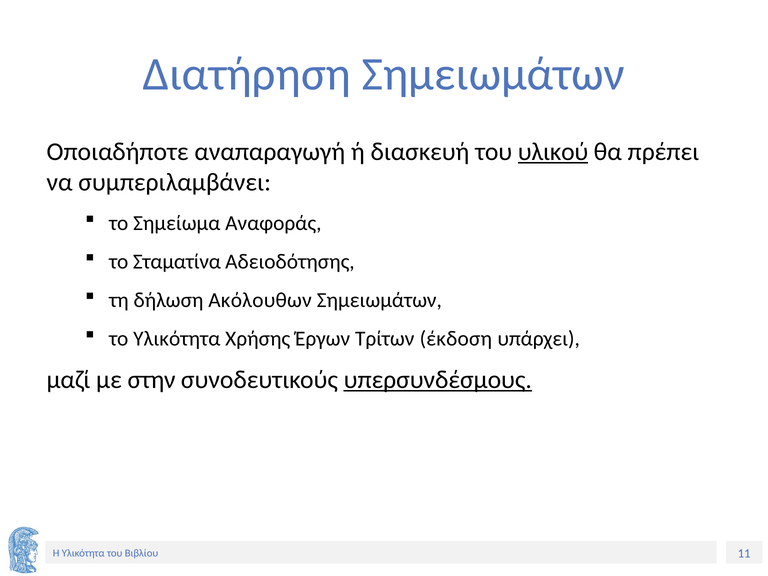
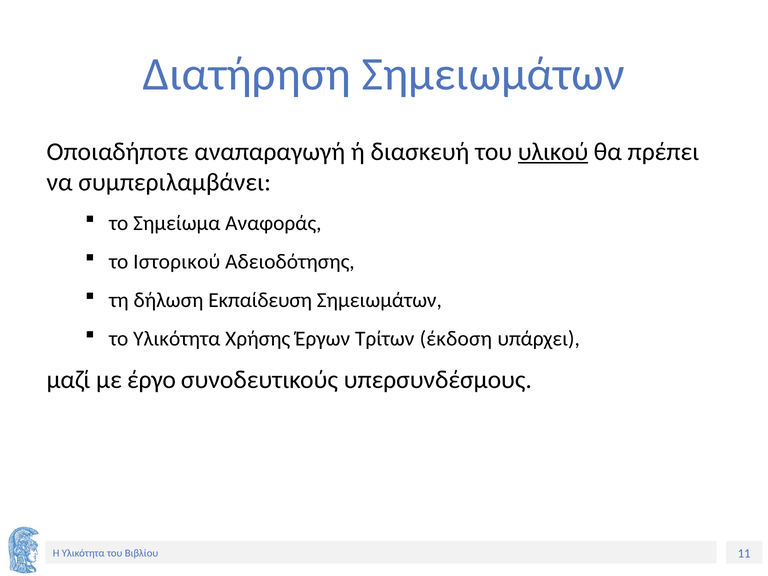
Σταματίνα: Σταματίνα -> Ιστορικού (177, 262)
Ακόλουθων: Ακόλουθων -> Εκπαίδευση (260, 300)
στην: στην -> έργο (152, 380)
υπερσυνδέσμους underline: present -> none (438, 380)
